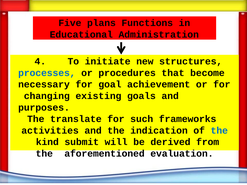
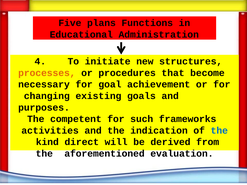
processes colour: blue -> orange (47, 73)
translate: translate -> competent (76, 119)
submit: submit -> direct (82, 142)
